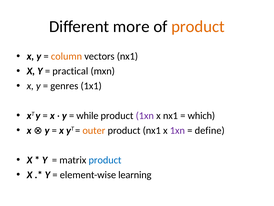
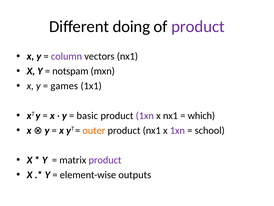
more: more -> doing (131, 27)
product colour: orange -> purple (198, 27)
column colour: orange -> purple (66, 56)
practical: practical -> notspam (70, 71)
genres: genres -> games (64, 86)
while: while -> basic (87, 115)
define: define -> school (210, 130)
product colour: blue -> purple (105, 160)
learning: learning -> outputs (135, 174)
